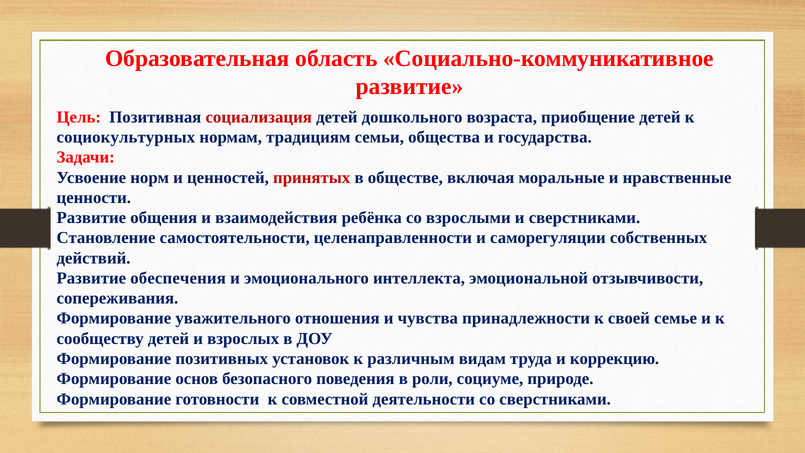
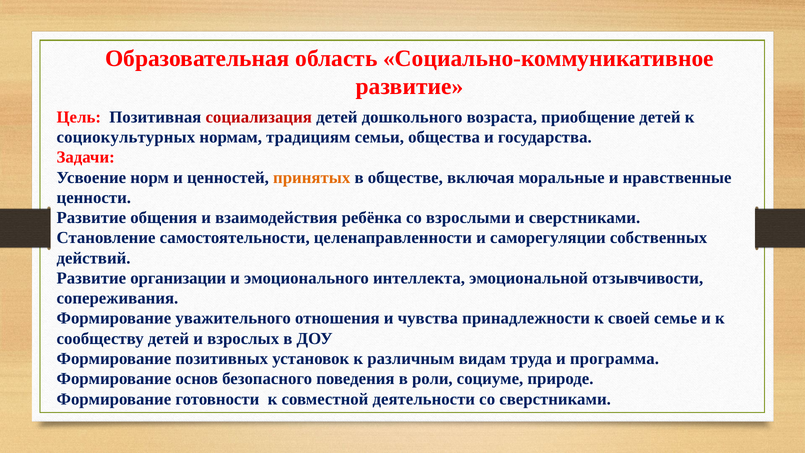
принятых colour: red -> orange (312, 177)
обеспечения: обеспечения -> организации (178, 278)
коррекцию: коррекцию -> программа (614, 359)
